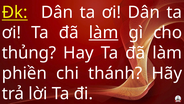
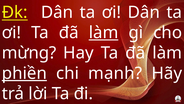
thủng: thủng -> mừng (29, 53)
phiền underline: none -> present (24, 73)
thánh: thánh -> mạnh (115, 73)
